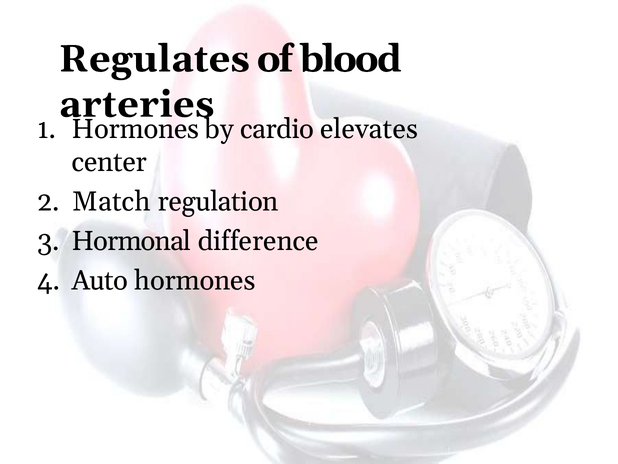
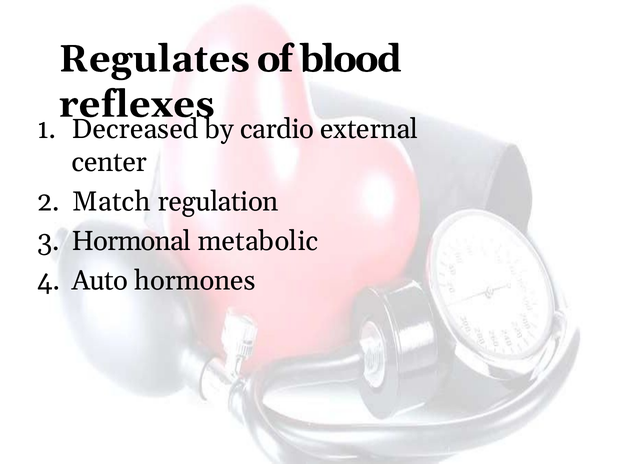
arteries: arteries -> reflexes (137, 104)
Hormones: Hormones -> Decreased (135, 129)
elevates: elevates -> external (369, 129)
difference: difference -> metabolic (258, 241)
